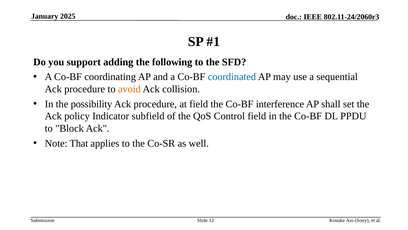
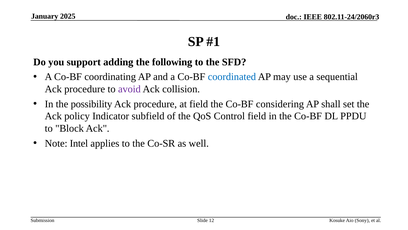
avoid colour: orange -> purple (129, 89)
interference: interference -> considering (280, 104)
That: That -> Intel (79, 143)
